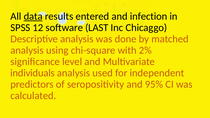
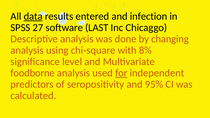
12: 12 -> 27 (38, 28)
matched: matched -> changing (170, 39)
2%: 2% -> 8% (145, 50)
individuals: individuals -> foodborne (33, 73)
for underline: none -> present (121, 73)
